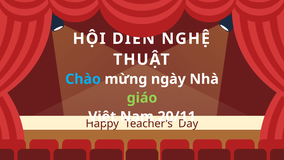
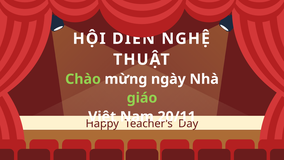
Chào colour: light blue -> light green (83, 79)
